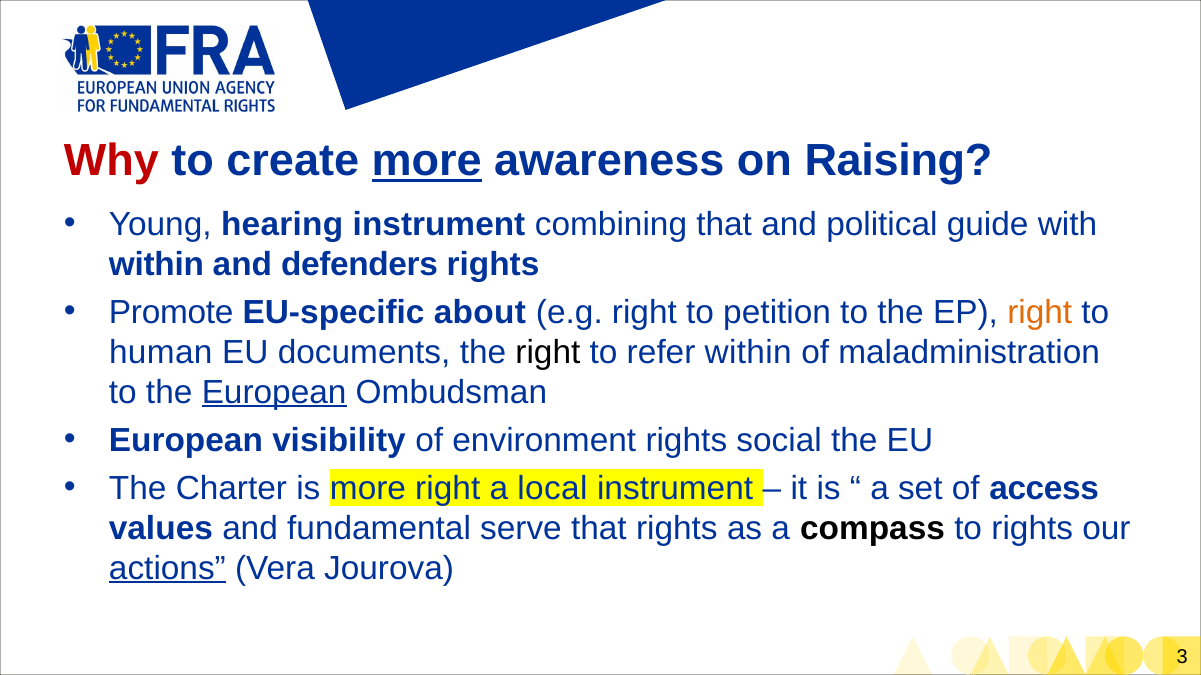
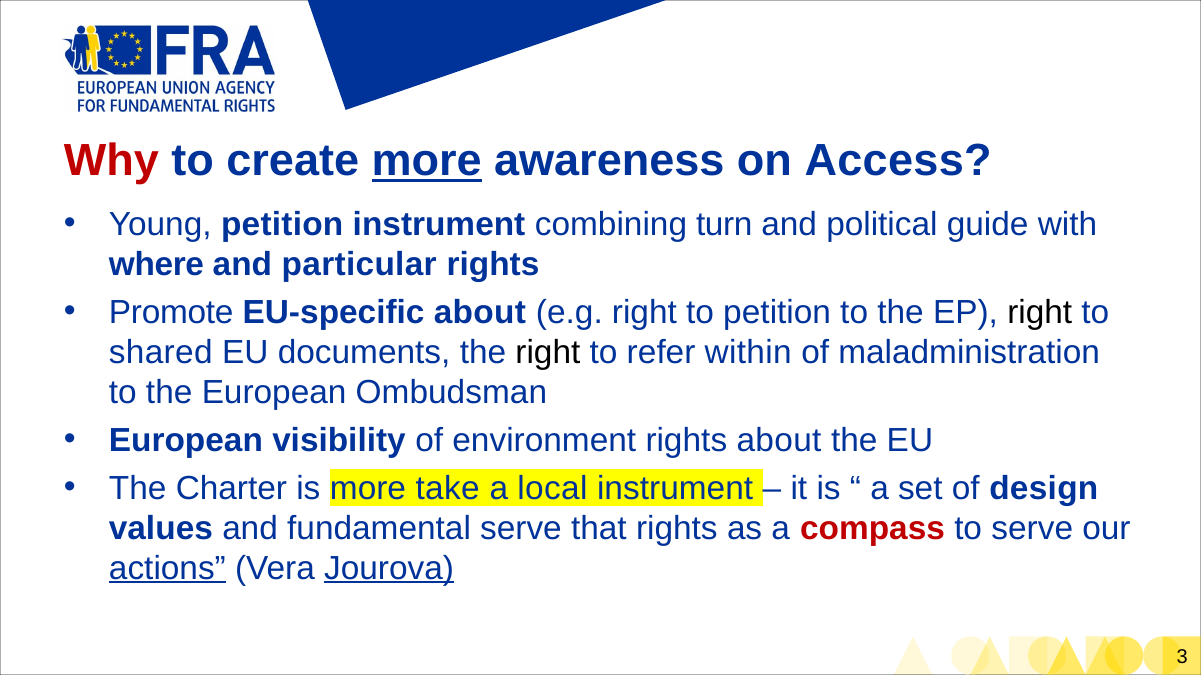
Raising: Raising -> Access (898, 161)
Young hearing: hearing -> petition (282, 224)
combining that: that -> turn (724, 224)
within: within -> where (156, 264)
defenders: defenders -> particular (359, 264)
right colour: orange -> black (1040, 312)
human: human -> shared (161, 352)
European underline: present -> none (274, 392)
rights social: social -> about (779, 440)
more right: right -> take (448, 489)
access: access -> design (1044, 489)
compass colour: black -> red (873, 529)
to rights: rights -> serve (1032, 529)
Jourova underline: none -> present (389, 569)
